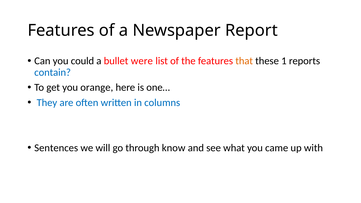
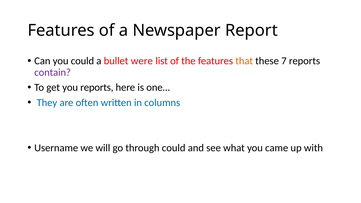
1: 1 -> 7 (284, 61)
contain colour: blue -> purple (53, 72)
you orange: orange -> reports (97, 87)
Sentences: Sentences -> Username (56, 148)
through know: know -> could (174, 148)
